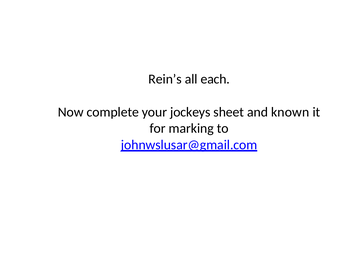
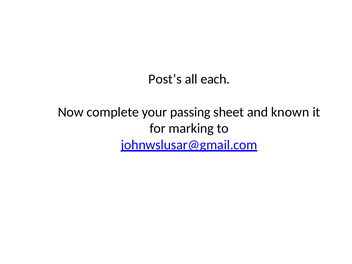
Rein’s: Rein’s -> Post’s (165, 79)
jockeys: jockeys -> passing (190, 112)
